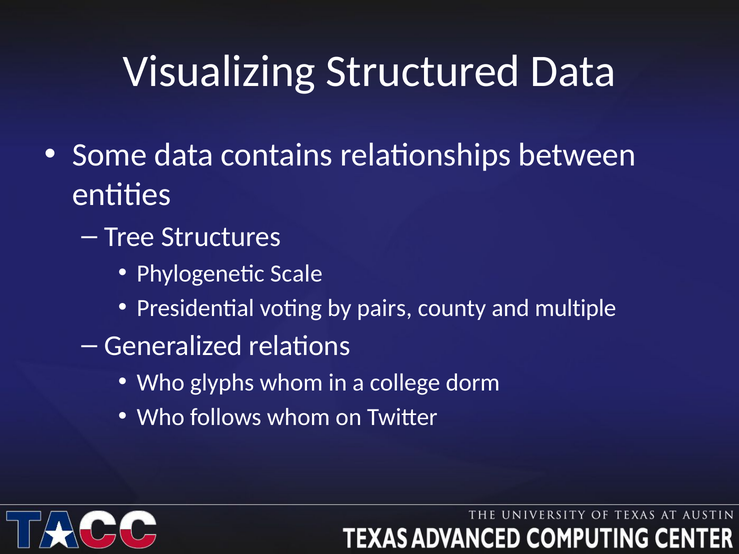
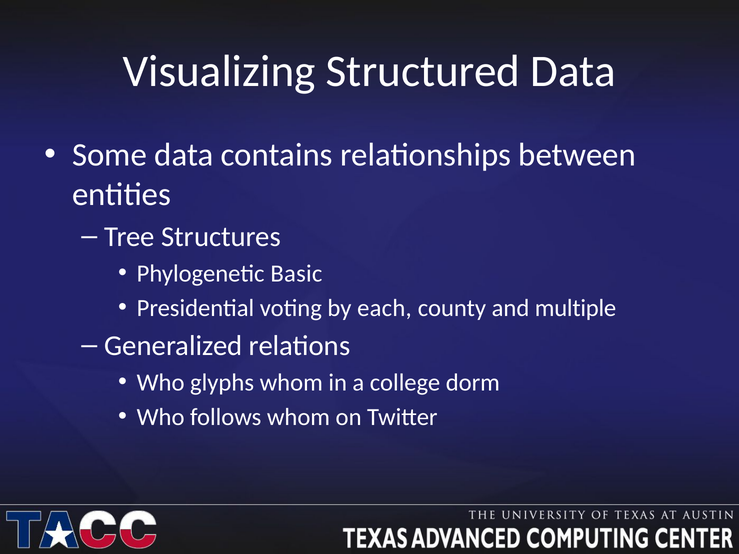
Scale: Scale -> Basic (296, 274)
pairs: pairs -> each (384, 308)
